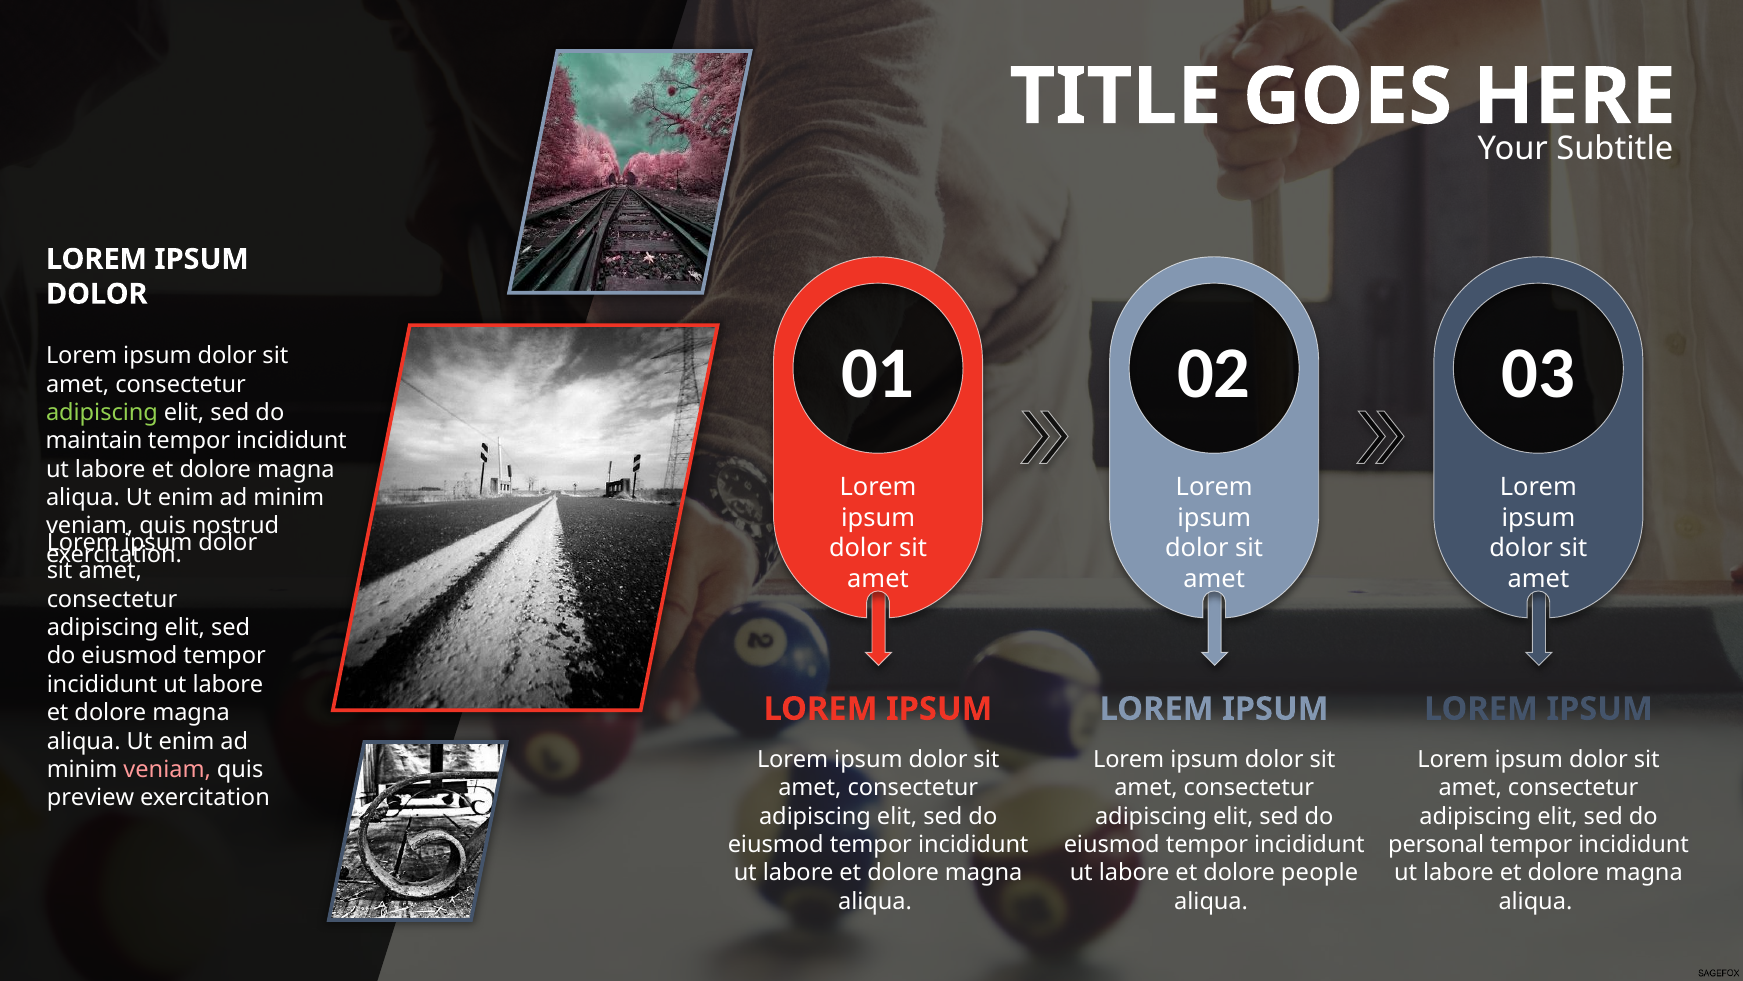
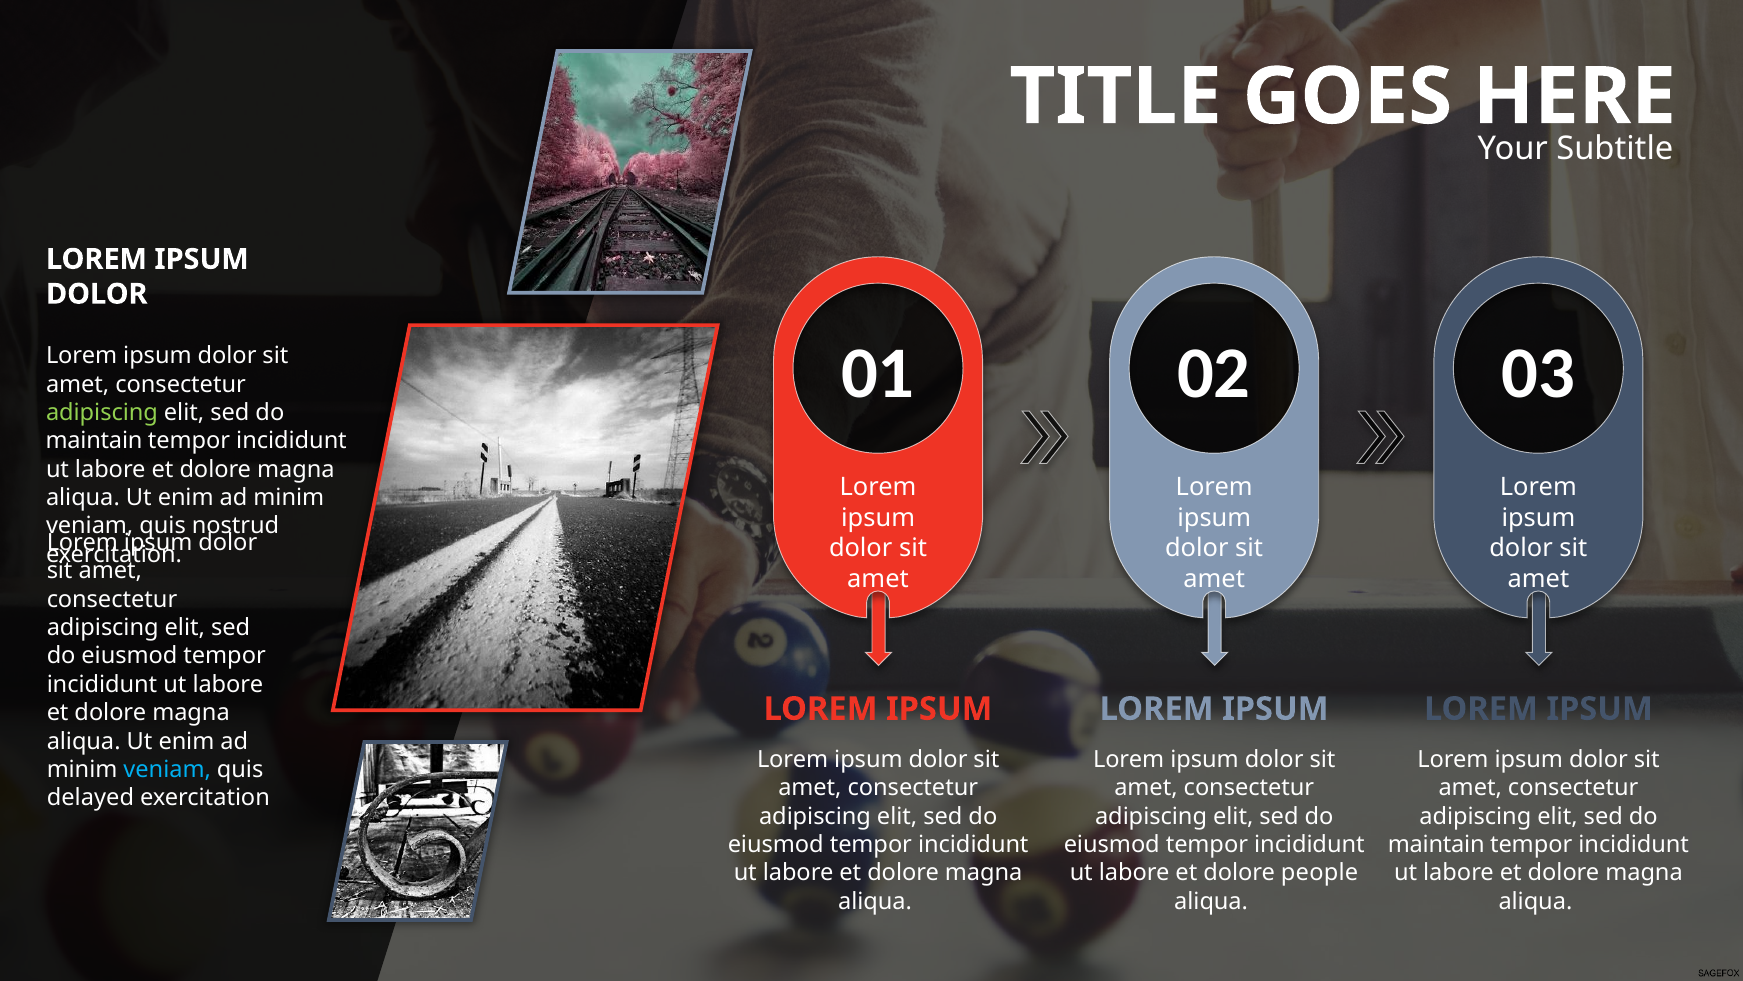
veniam colour: pink -> light blue (167, 769)
preview: preview -> delayed (90, 797)
personal: personal -> maintain (1436, 844)
